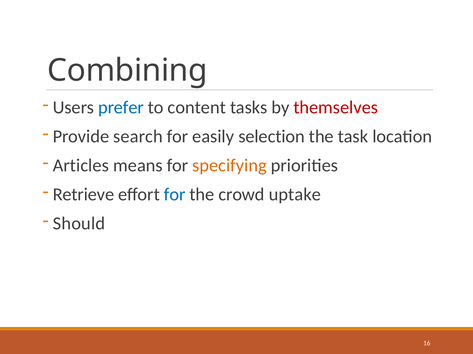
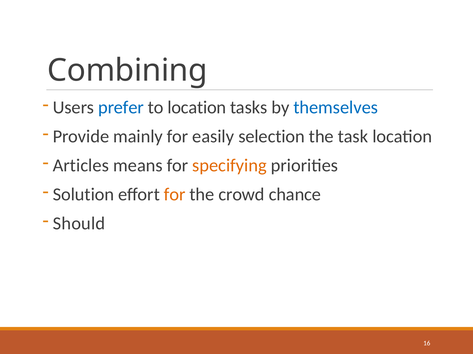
to content: content -> location (197, 108)
themselves colour: red -> blue (336, 108)
search: search -> mainly (138, 137)
Retrieve: Retrieve -> Solution (83, 195)
for colour: blue -> orange (175, 195)
uptake: uptake -> chance (295, 195)
